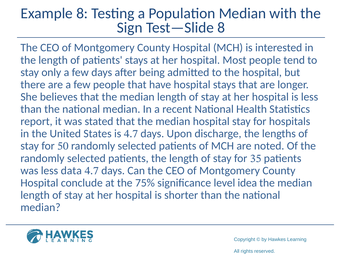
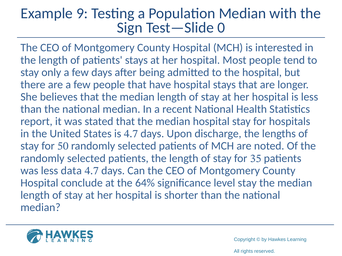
Example 8: 8 -> 9 (82, 13)
Test—Slide 8: 8 -> 0 (221, 28)
75%: 75% -> 64% (145, 183)
level idea: idea -> stay (247, 183)
